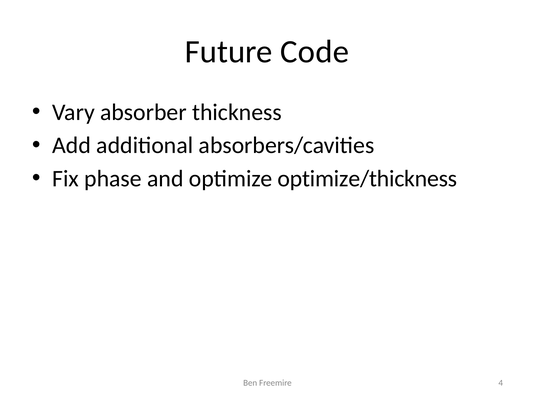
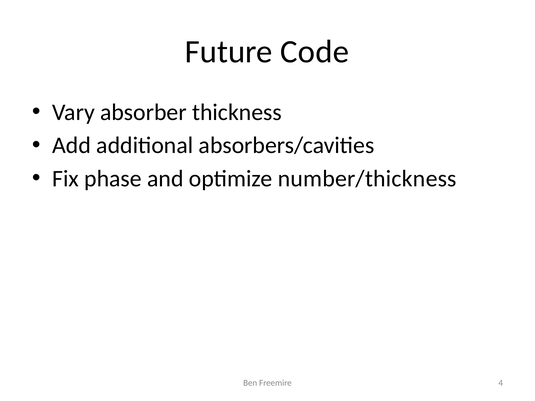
optimize/thickness: optimize/thickness -> number/thickness (367, 179)
